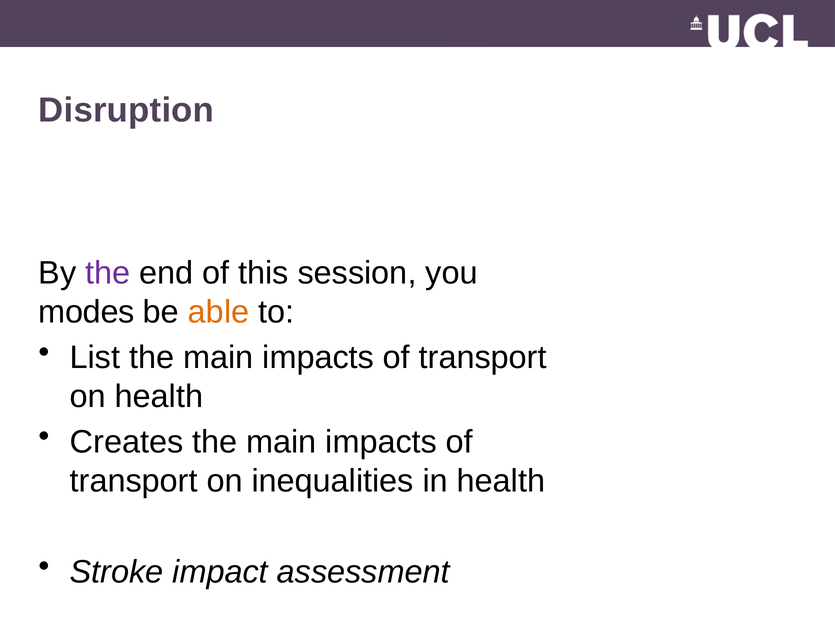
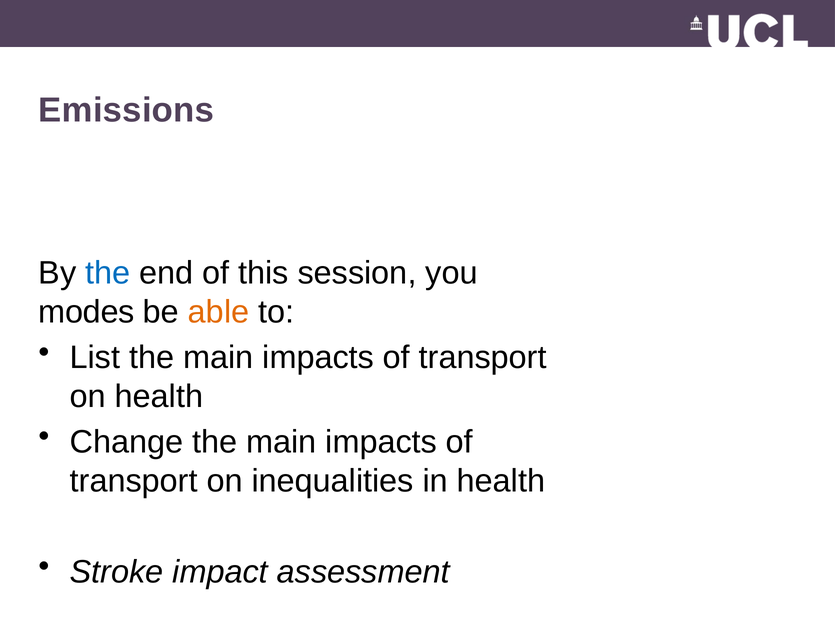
Disruption: Disruption -> Emissions (126, 110)
the colour: purple -> blue (108, 273)
Creates: Creates -> Change (127, 442)
